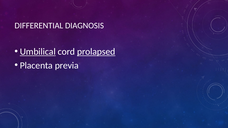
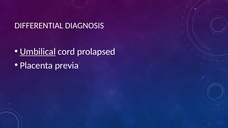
prolapsed underline: present -> none (96, 52)
